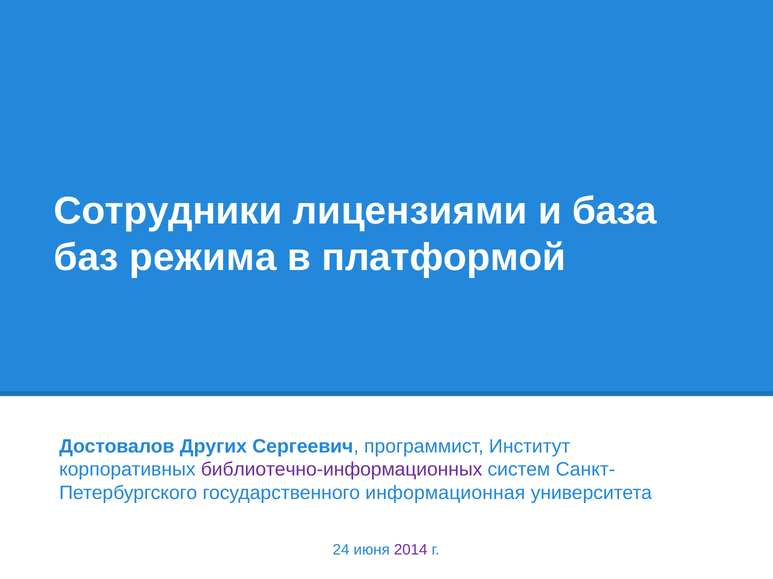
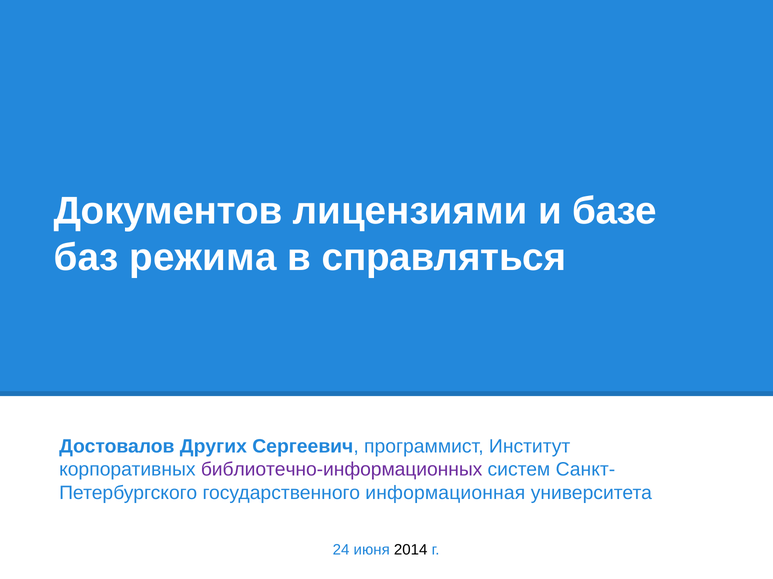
Сотрудники: Сотрудники -> Документов (168, 211)
база: база -> базе (615, 211)
платформой: платформой -> справляться (444, 258)
2014 colour: purple -> black (411, 551)
